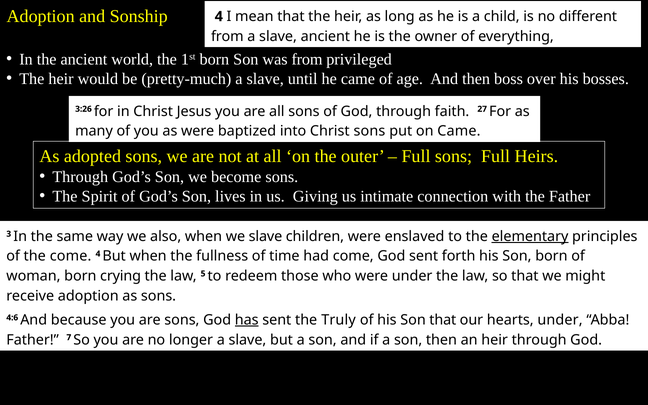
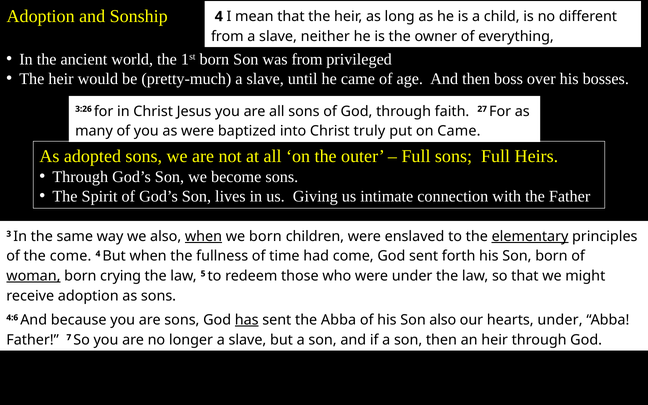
slave ancient: ancient -> neither (325, 36)
Christ sons: sons -> truly (369, 131)
when underline: none -> present (203, 236)
we slave: slave -> born (265, 236)
woman underline: none -> present (33, 276)
the Truly: Truly -> Abba (339, 320)
Son that: that -> also (443, 320)
